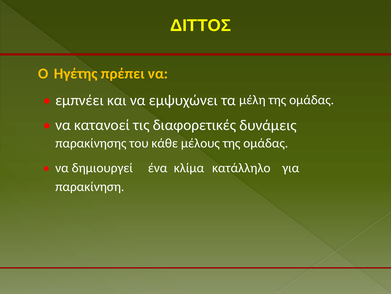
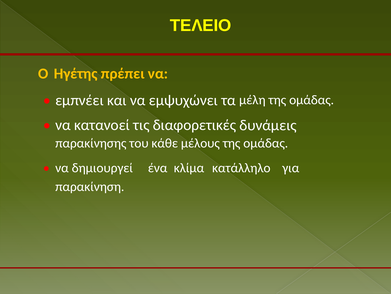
ΔΙΤΤΟΣ: ΔΙΤΤΟΣ -> ΤΕΛΕΙΟ (201, 25)
